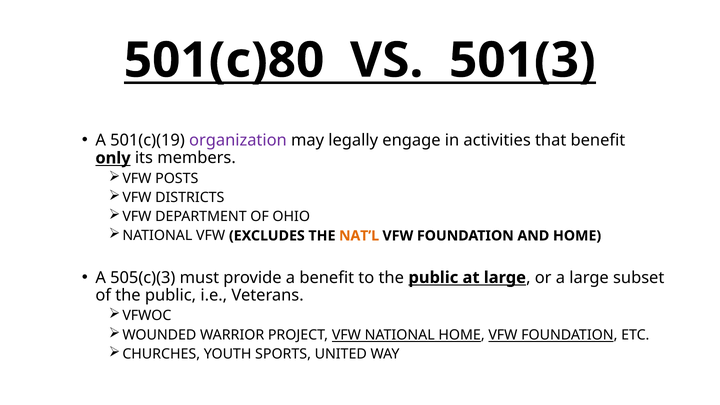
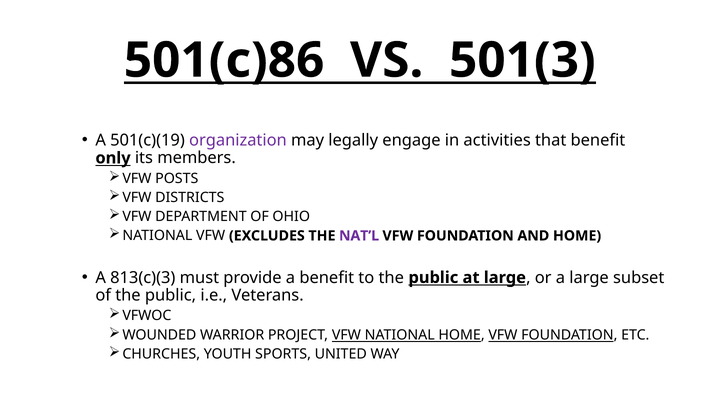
501(c)80: 501(c)80 -> 501(c)86 (224, 60)
NAT’L colour: orange -> purple (359, 236)
505(c)(3: 505(c)(3 -> 813(c)(3 (143, 278)
